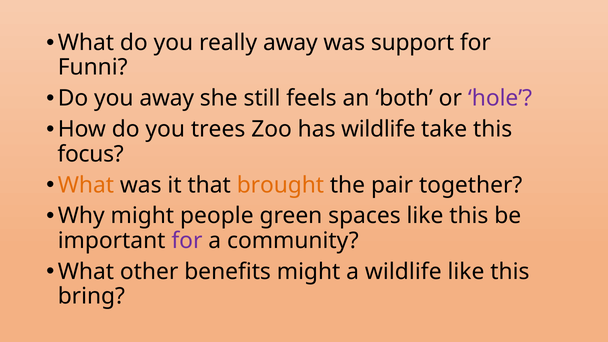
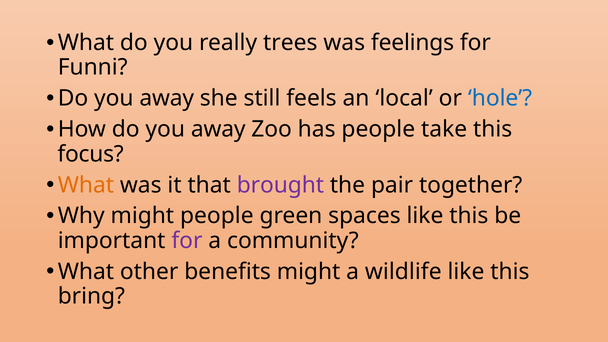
really away: away -> trees (290, 43)
support: support -> feelings (413, 43)
both: both -> local (404, 98)
hole colour: purple -> blue (500, 98)
How do you trees: trees -> away (218, 129)
has wildlife: wildlife -> people (378, 129)
brought colour: orange -> purple (280, 185)
